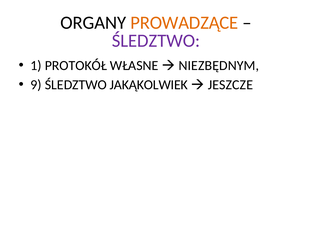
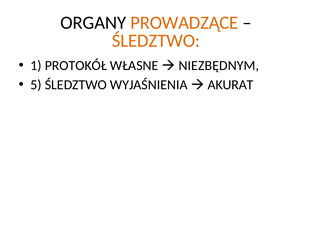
ŚLEDZTWO colour: purple -> orange (156, 41)
9: 9 -> 5 (36, 85)
JAKĄKOLWIEK: JAKĄKOLWIEK -> WYJAŚNIENIA (149, 85)
JESZCZE: JESZCZE -> AKURAT (231, 85)
